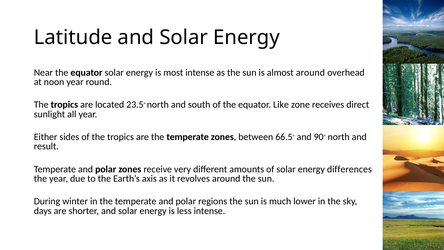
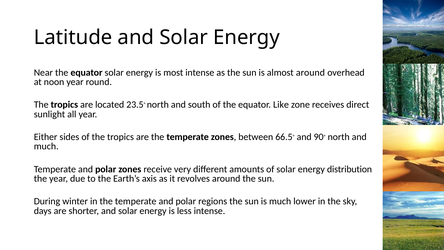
result: result -> much (46, 146)
differences: differences -> distribution (350, 169)
